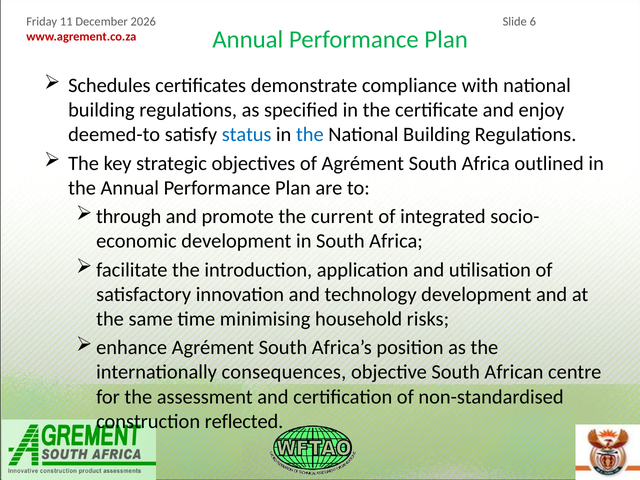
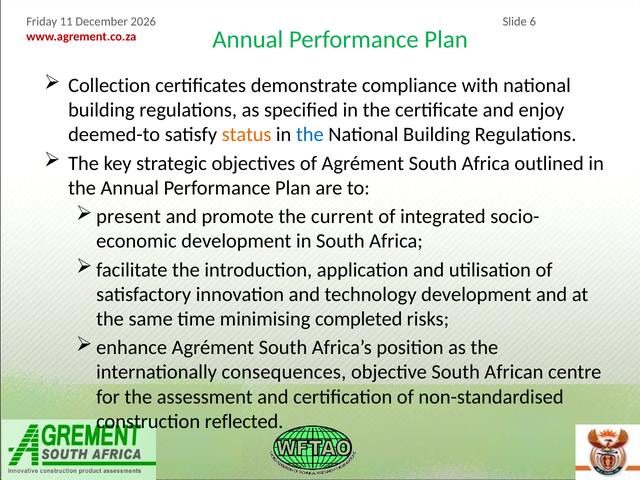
Schedules: Schedules -> Collection (109, 86)
status colour: blue -> orange (247, 135)
through: through -> present (129, 217)
household: household -> completed (359, 319)
